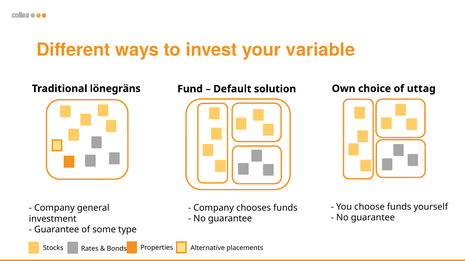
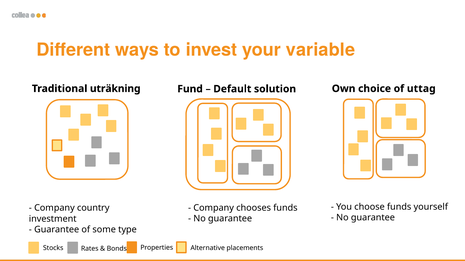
lönegräns: lönegräns -> uträkning (115, 89)
general: general -> country (93, 208)
